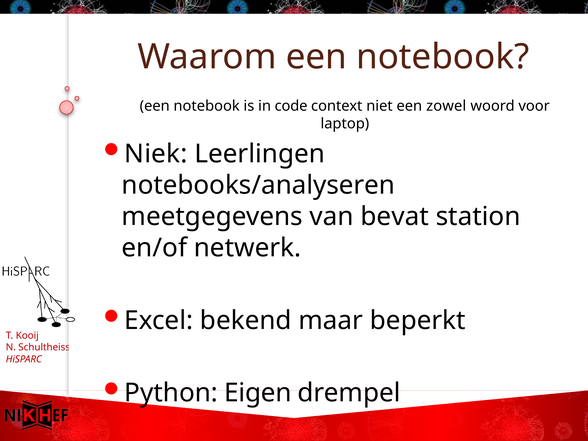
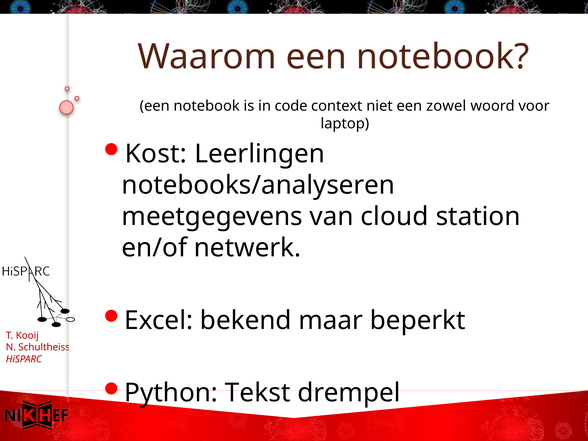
Niek: Niek -> Kost (156, 154)
bevat: bevat -> cloud (395, 216)
Eigen: Eigen -> Tekst (258, 393)
